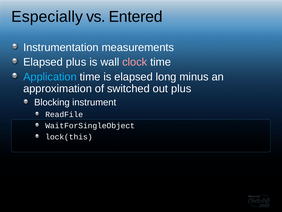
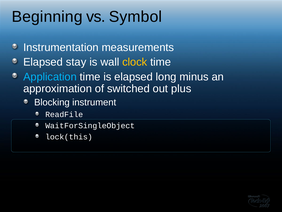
Especially: Especially -> Beginning (47, 17)
Entered: Entered -> Symbol (135, 17)
Elapsed plus: plus -> stay (76, 62)
clock colour: pink -> yellow (135, 62)
